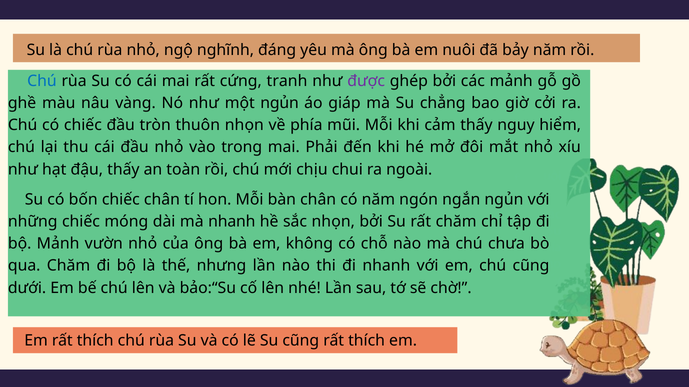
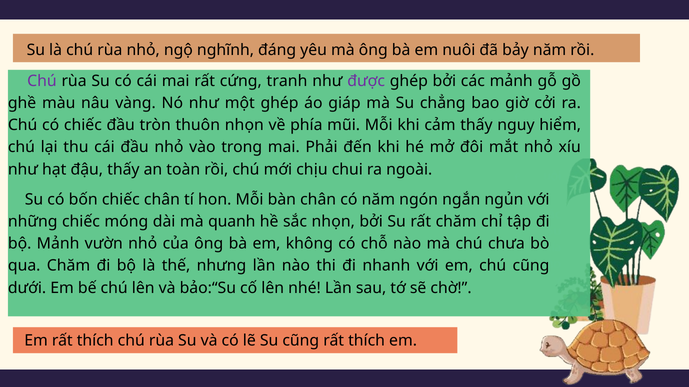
Chú colour: blue -> purple (42, 81)
một ngủn: ngủn -> ghép (280, 103)
mà nhanh: nhanh -> quanh (232, 222)
